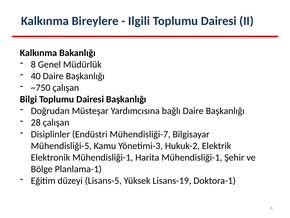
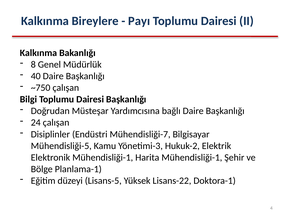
Ilgili: Ilgili -> Payı (139, 21)
28: 28 -> 24 (36, 122)
Lisans-19: Lisans-19 -> Lisans-22 (172, 180)
